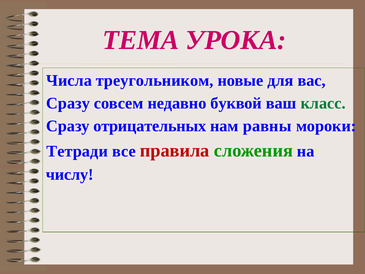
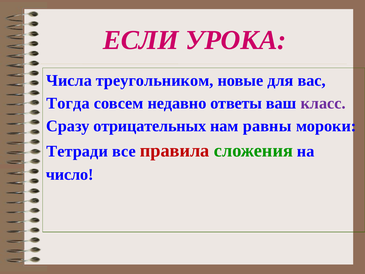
ТЕМА: ТЕМА -> ЕСЛИ (141, 40)
Сразу: Сразу -> Тогда (68, 103)
буквой: буквой -> ответы (236, 103)
класс colour: green -> purple (323, 103)
числу: числу -> число (70, 174)
